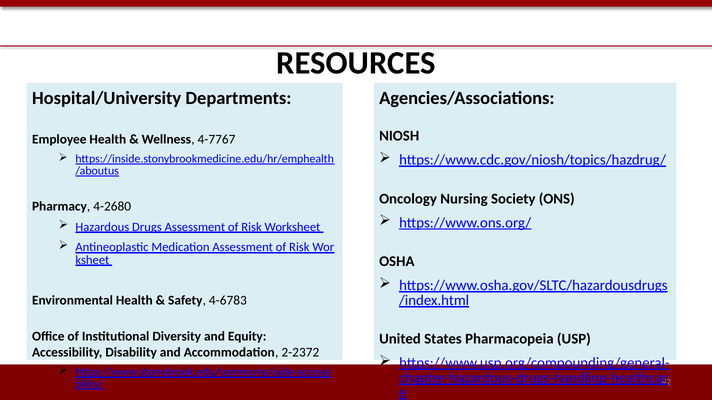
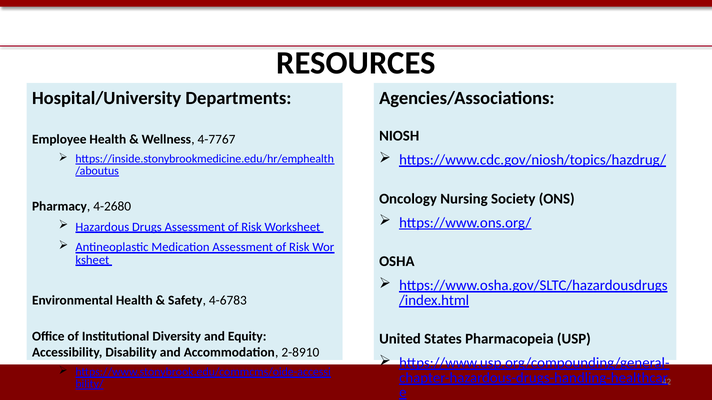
2-2372: 2-2372 -> 2-8910 (300, 353)
